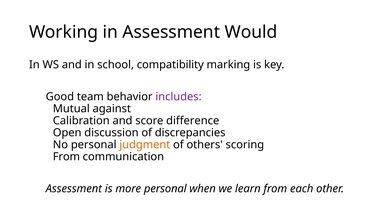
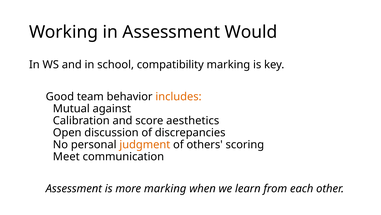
includes colour: purple -> orange (179, 96)
difference: difference -> aesthetics (193, 120)
From: From -> Meet (66, 156)
more personal: personal -> marking (165, 188)
